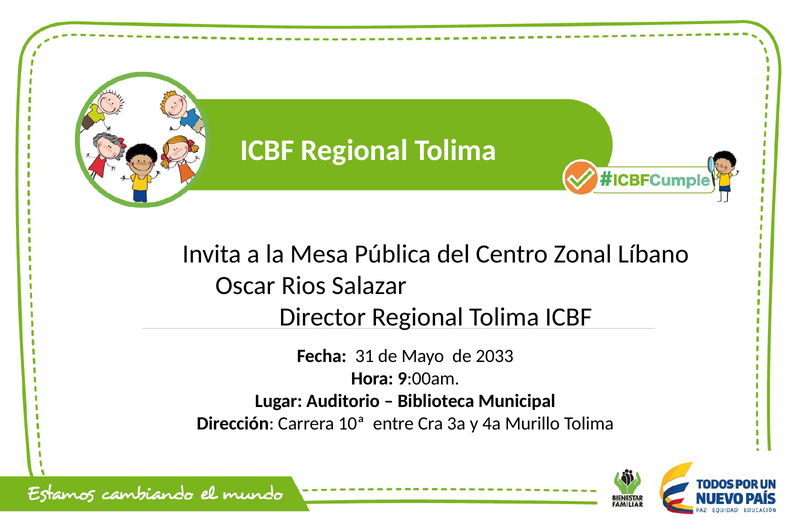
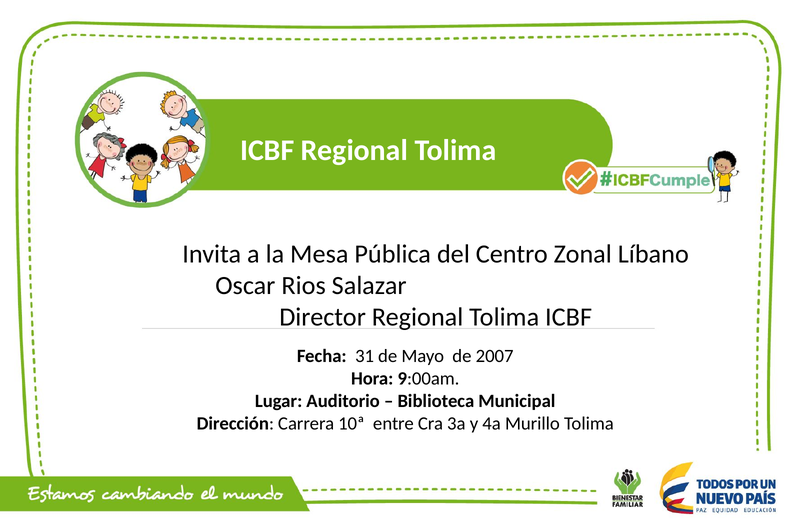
2033: 2033 -> 2007 (495, 356)
